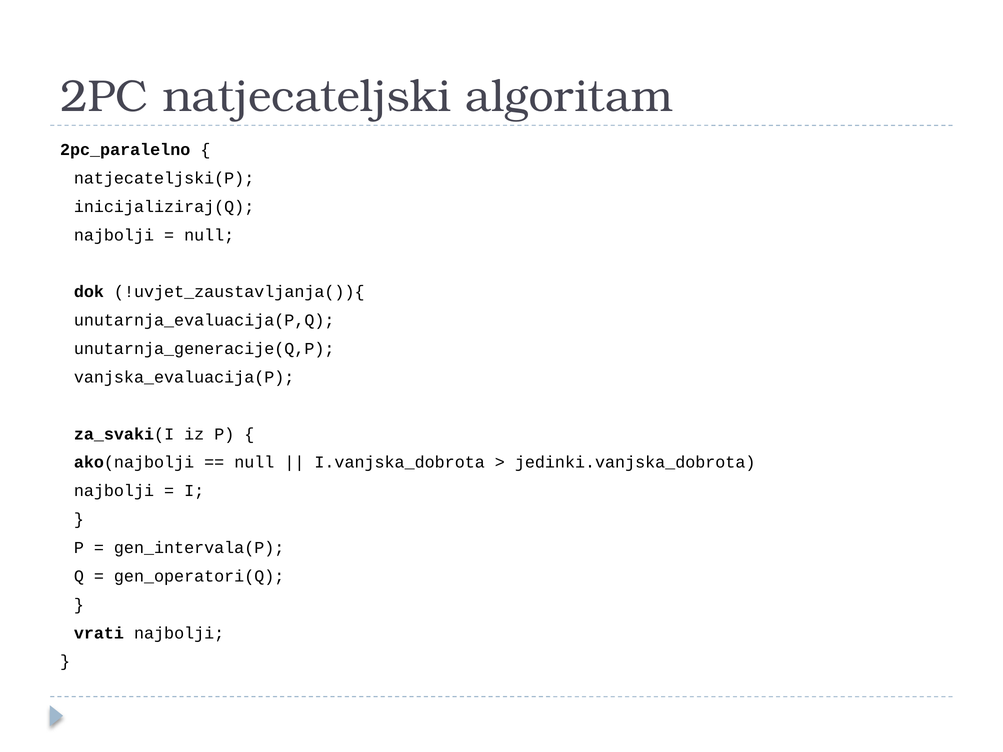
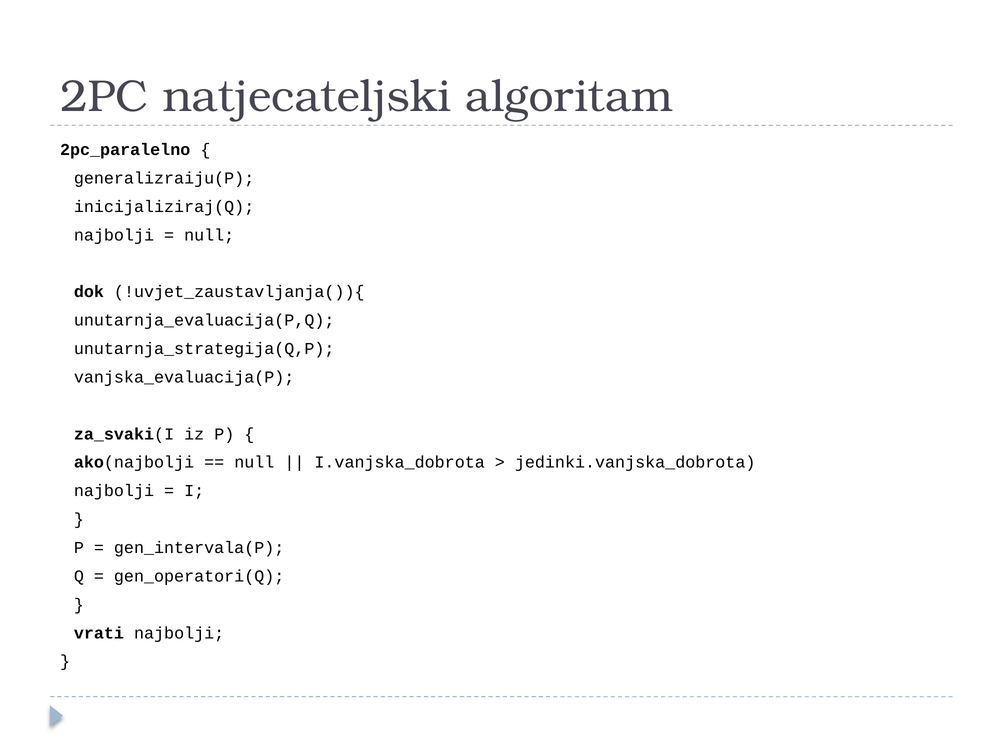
natjecateljski(P: natjecateljski(P -> generalizraiju(P (164, 178)
unutarnja_generacije(Q,P: unutarnja_generacije(Q,P -> unutarnja_strategija(Q,P (204, 349)
